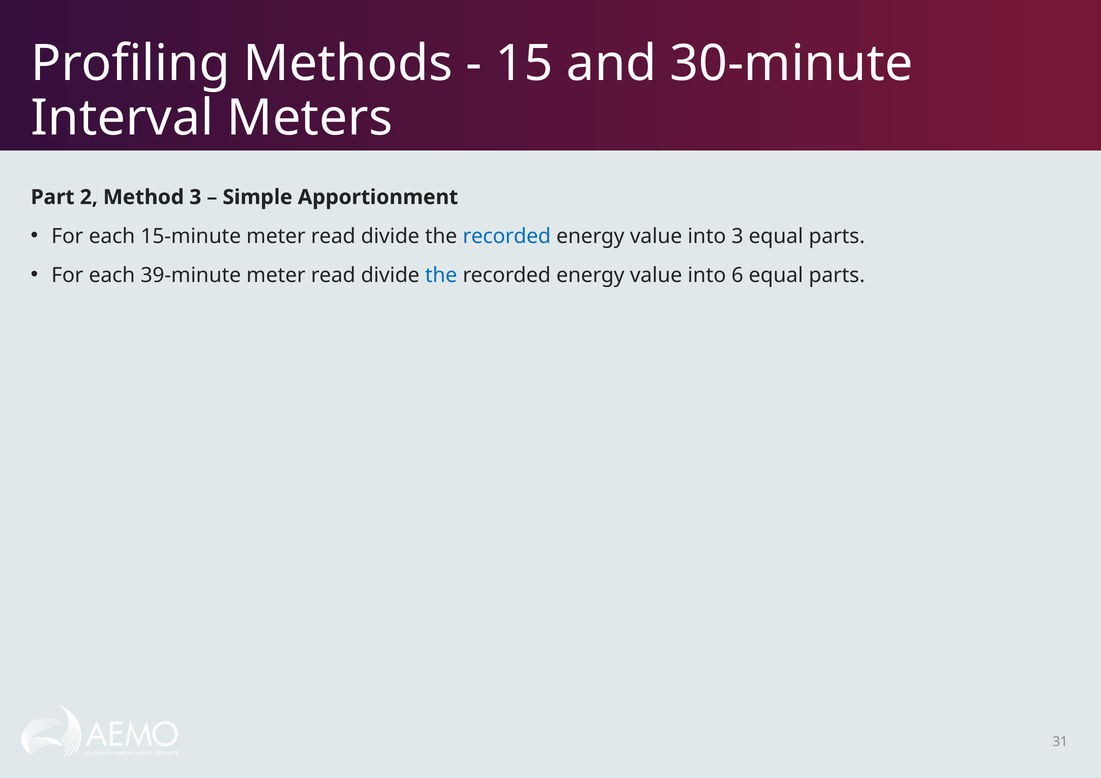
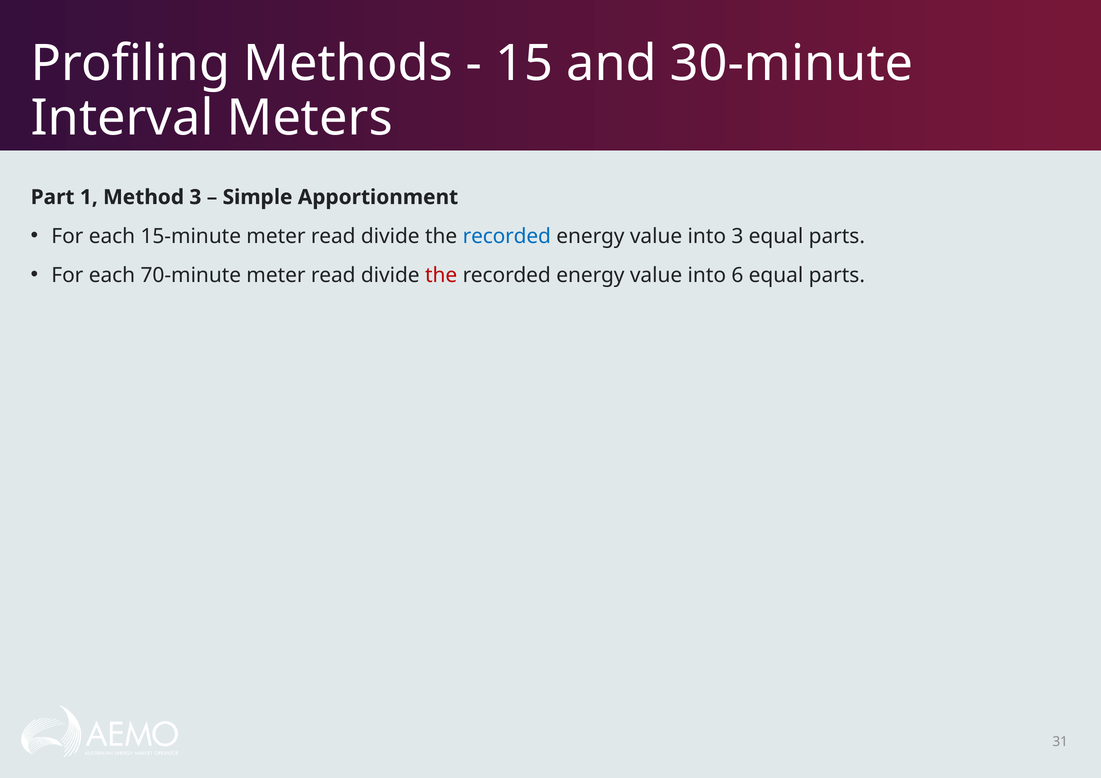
2: 2 -> 1 (89, 197)
39-minute: 39-minute -> 70-minute (191, 275)
the colour: blue -> red (441, 275)
